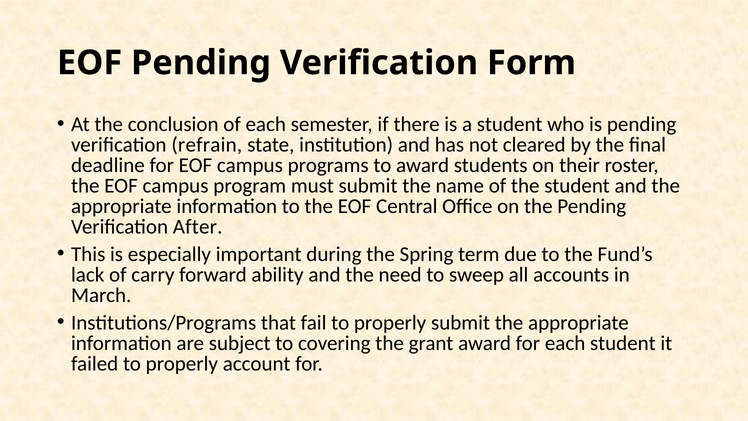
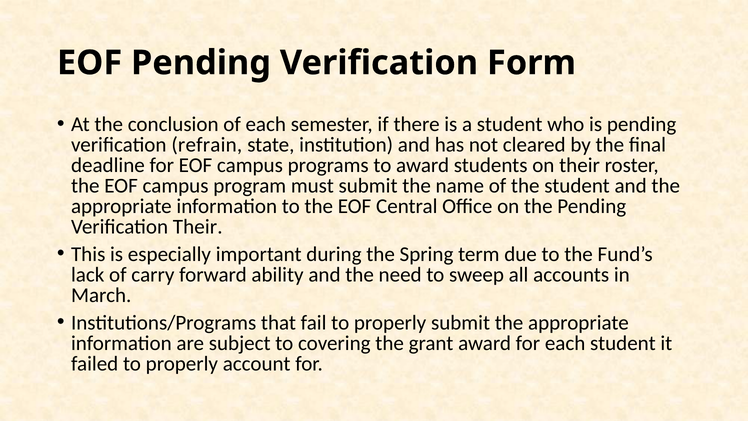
Verification After: After -> Their (198, 227)
